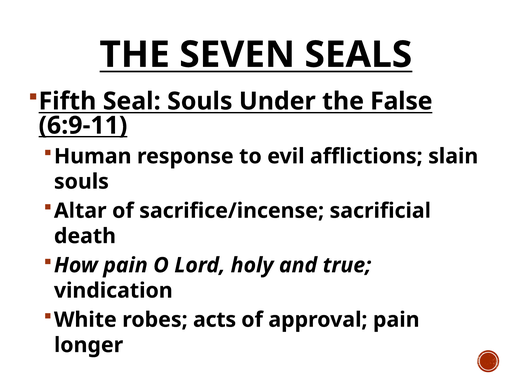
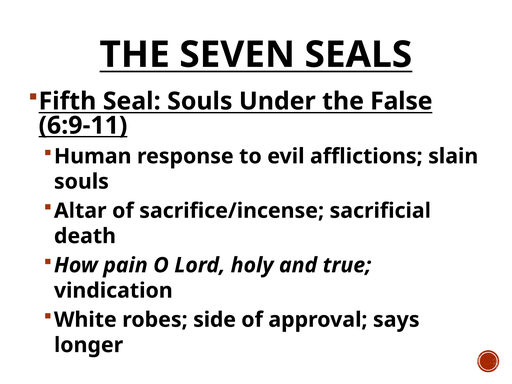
acts: acts -> side (215, 320)
approval pain: pain -> says (396, 320)
